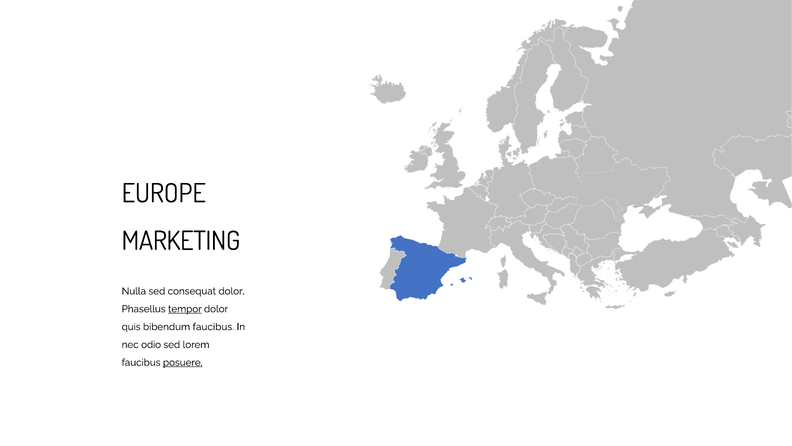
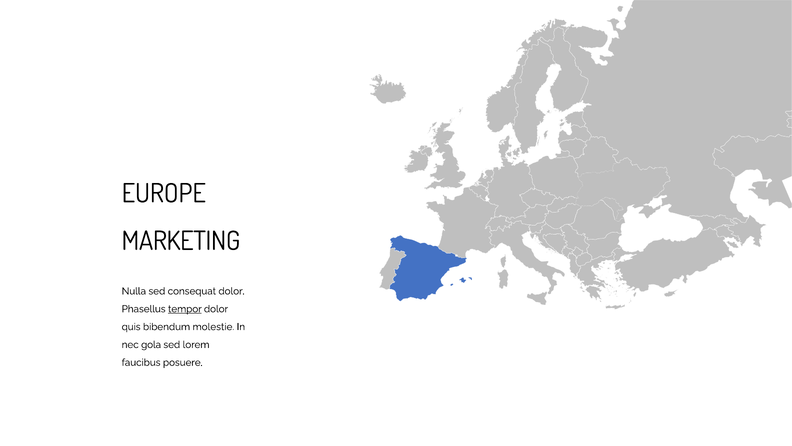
bibendum faucibus: faucibus -> molestie (213, 326)
odio: odio -> gola (151, 344)
posuere underline: present -> none (183, 362)
